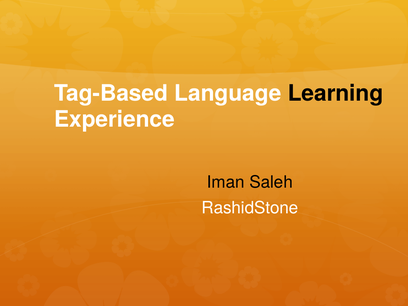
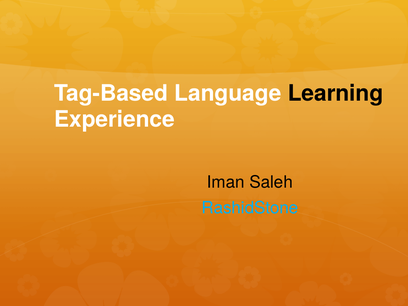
RashidStone colour: white -> light blue (250, 208)
